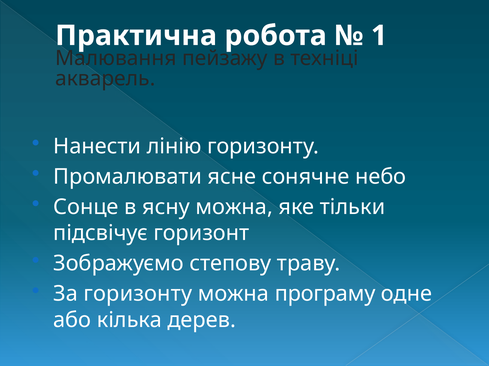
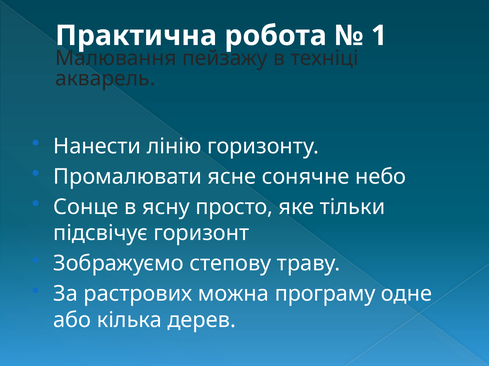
ясну можна: можна -> просто (234, 207)
За горизонту: горизонту -> растрових (138, 294)
